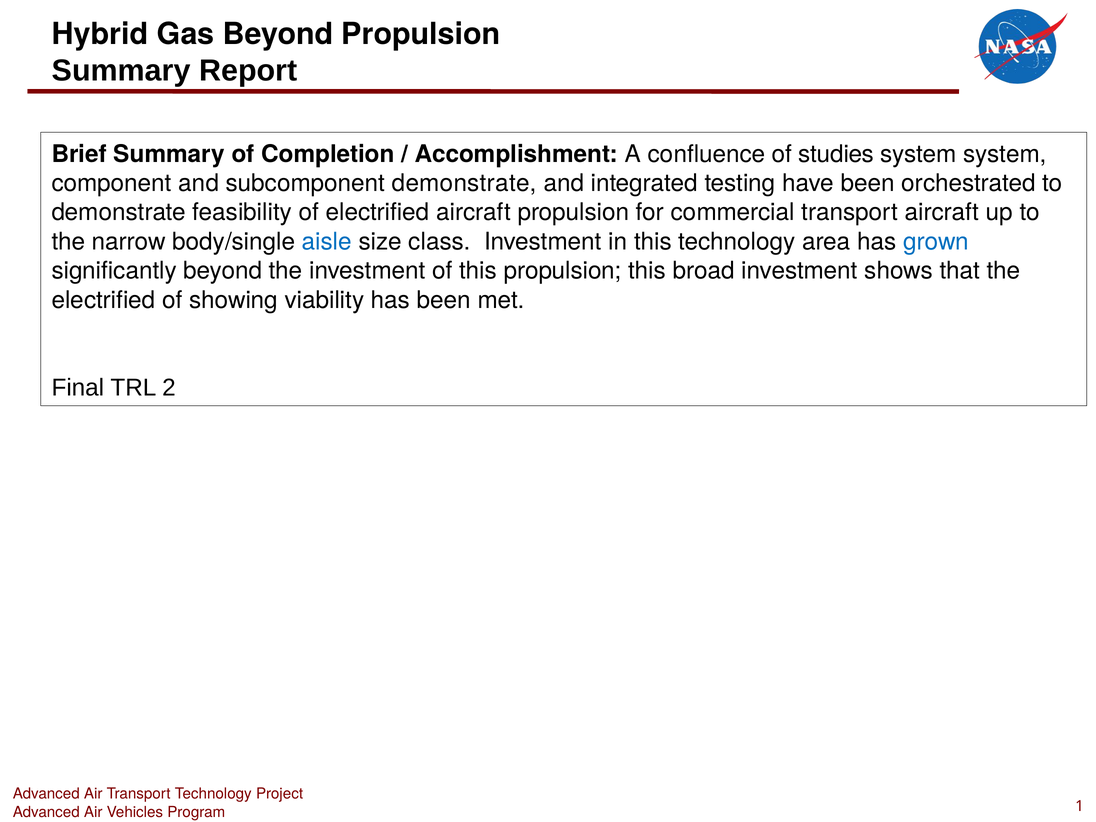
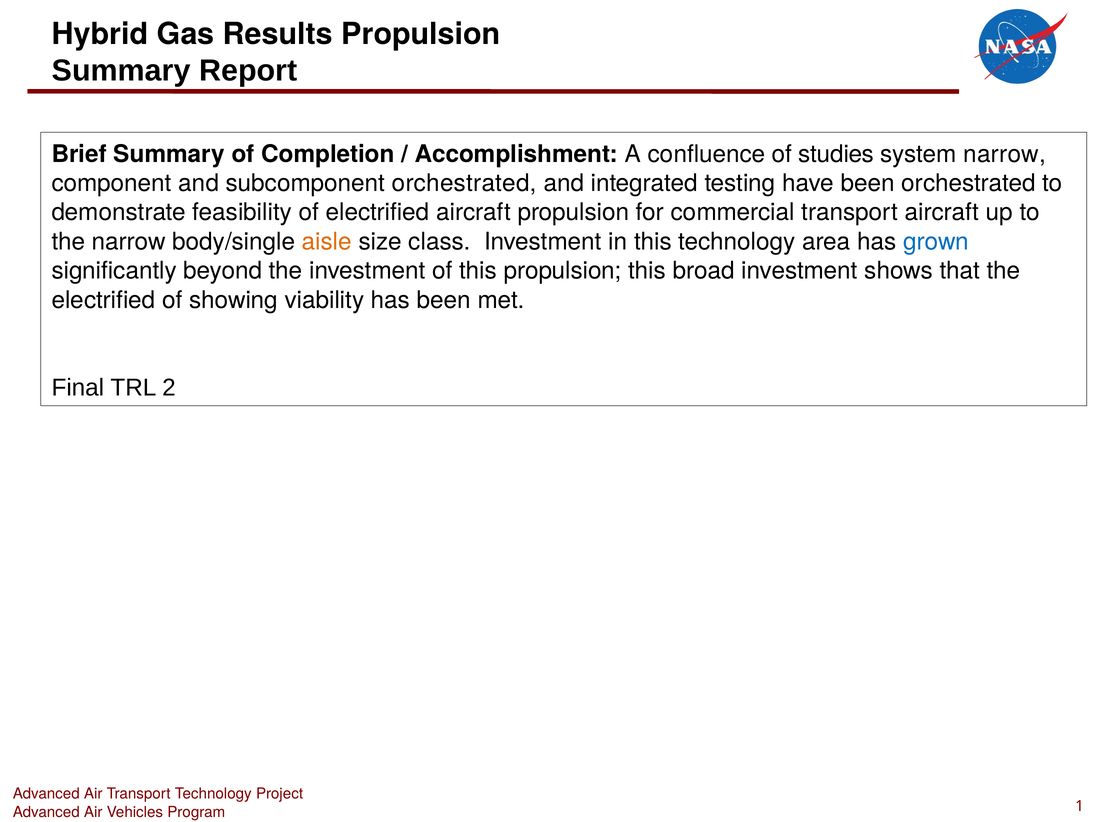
Gas Beyond: Beyond -> Results (278, 34)
system system: system -> narrow (1005, 154)
subcomponent demonstrate: demonstrate -> orchestrated (464, 183)
aisle colour: blue -> orange (327, 242)
